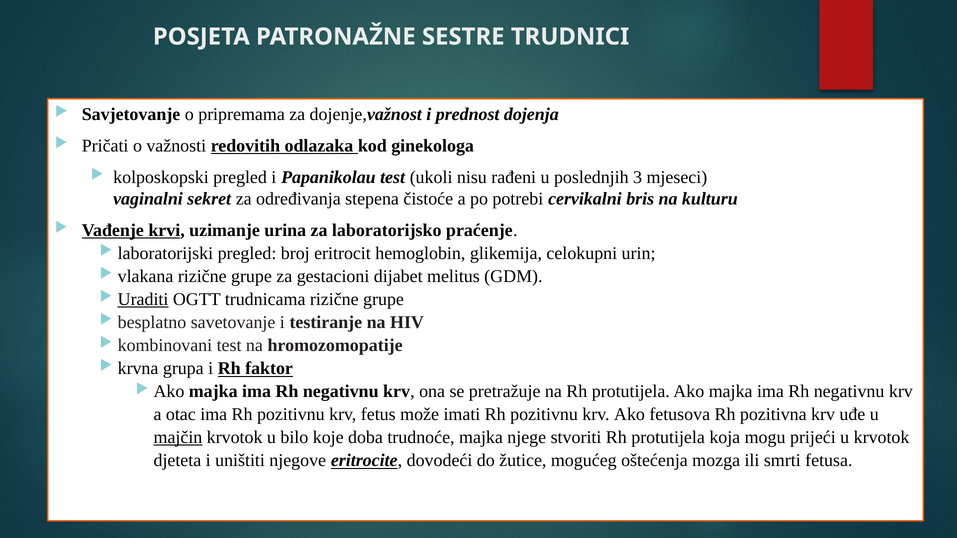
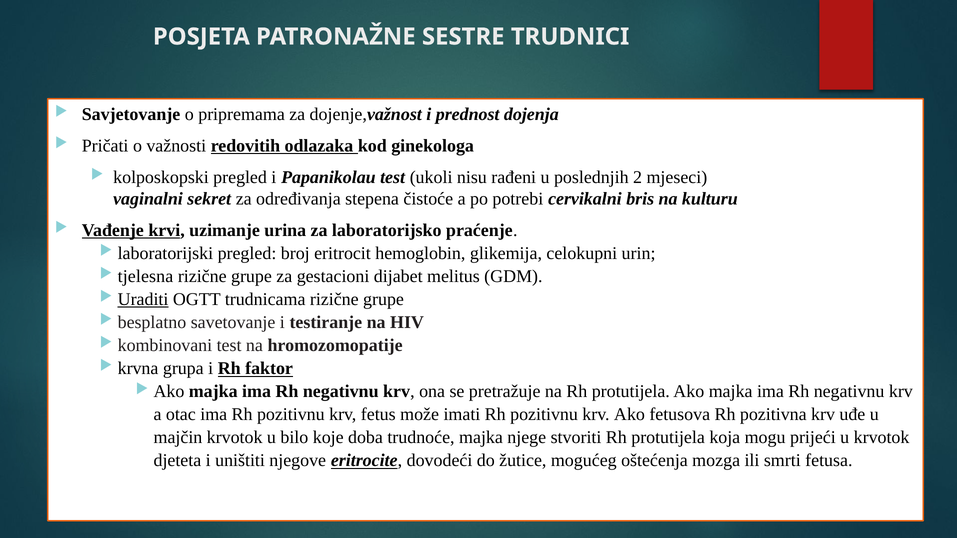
3: 3 -> 2 (638, 177)
vlakana: vlakana -> tjelesna (145, 276)
majčin underline: present -> none (178, 438)
